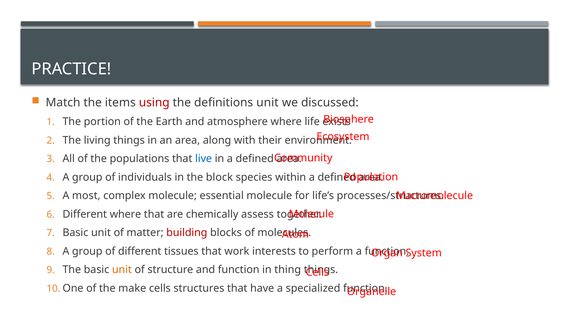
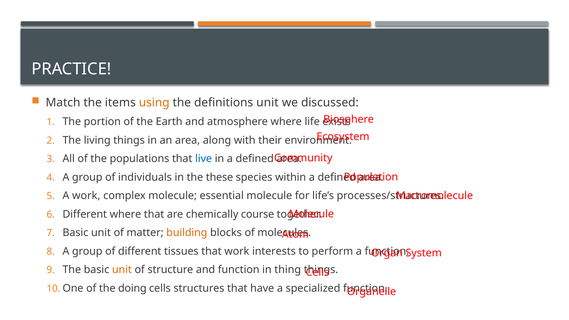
using colour: red -> orange (154, 103)
block: block -> these (220, 177)
A most: most -> work (86, 196)
assess: assess -> course (258, 214)
building colour: red -> orange (187, 233)
make: make -> doing (132, 288)
